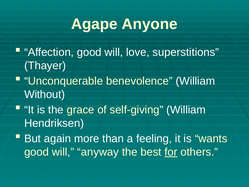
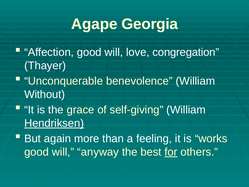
Anyone: Anyone -> Georgia (150, 24)
superstitions: superstitions -> congregation (186, 52)
Hendriksen underline: none -> present (54, 123)
wants: wants -> works (211, 139)
